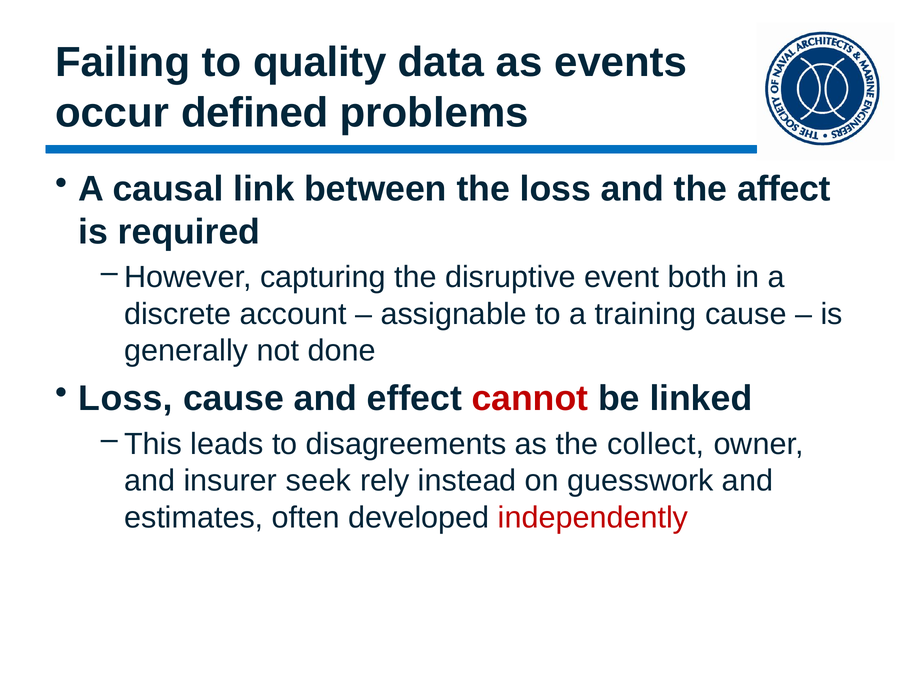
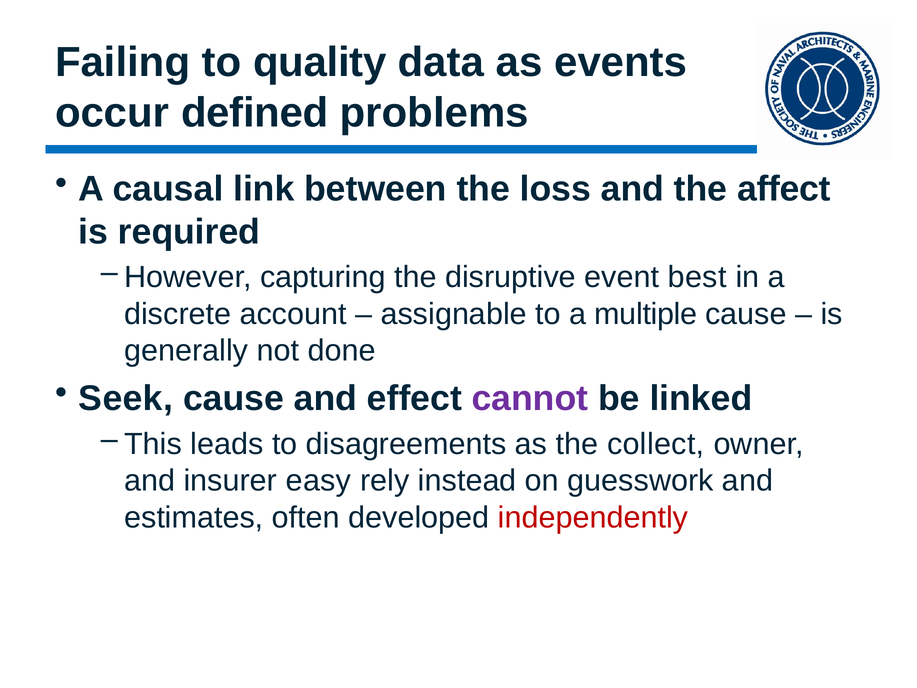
both: both -> best (697, 277)
training: training -> multiple (646, 314)
Loss: Loss -> Seek (126, 398)
cannot colour: red -> purple (530, 398)
seek: seek -> easy (318, 481)
